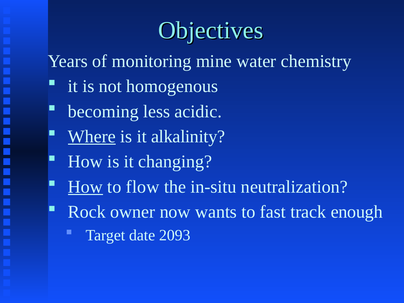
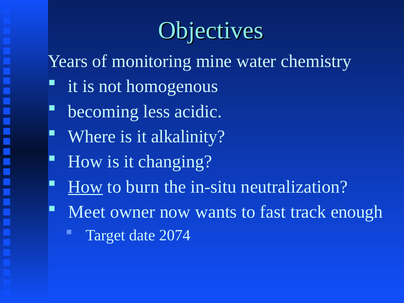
Where underline: present -> none (92, 137)
flow: flow -> burn (143, 187)
Rock: Rock -> Meet (87, 212)
2093: 2093 -> 2074 (175, 235)
